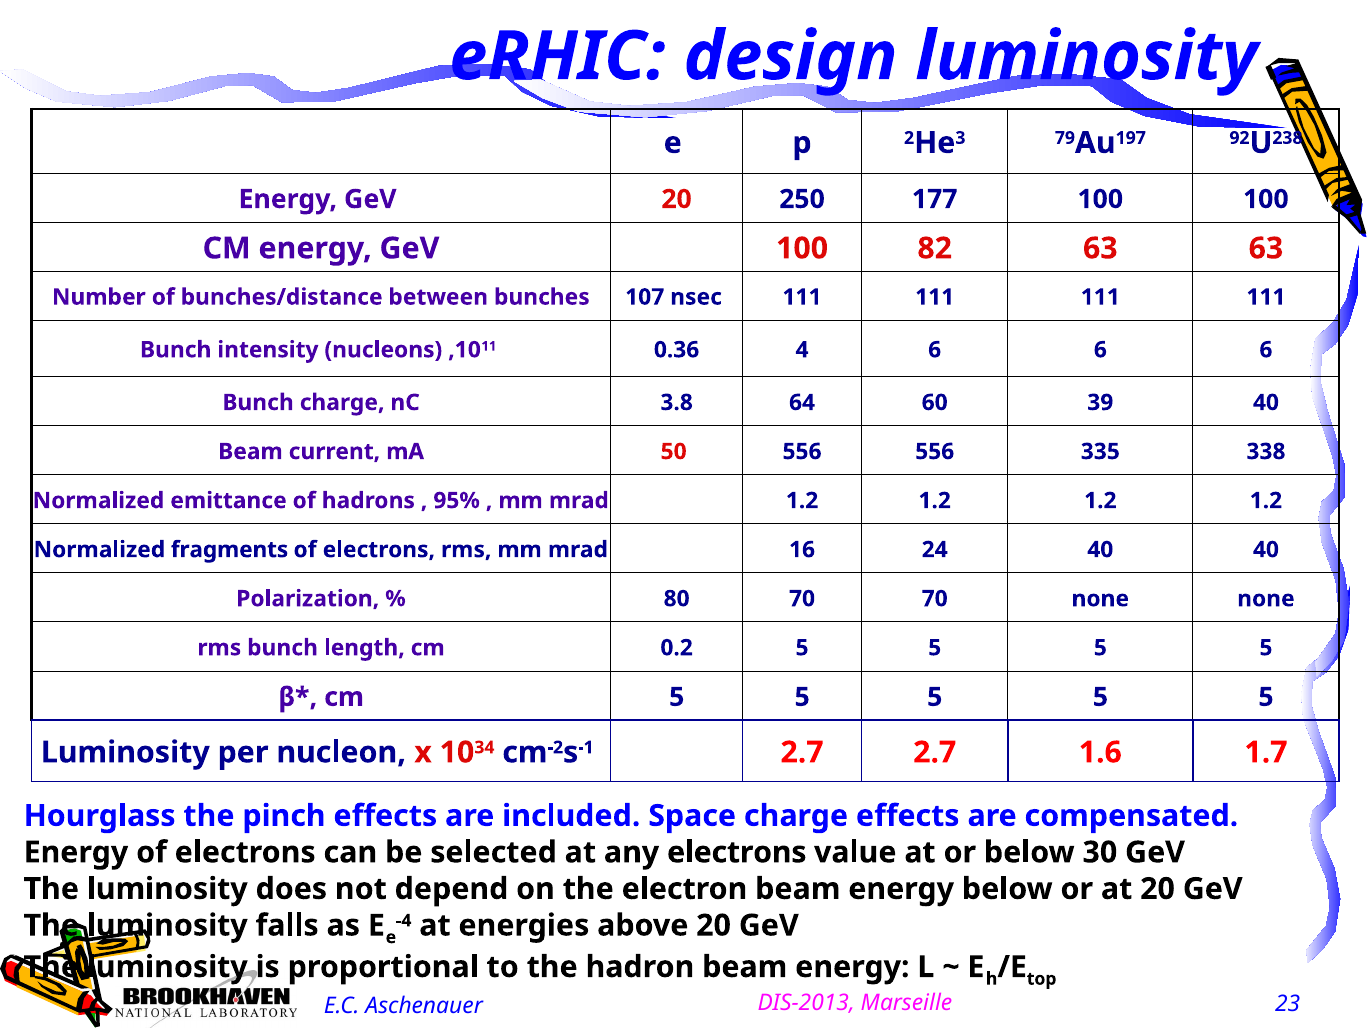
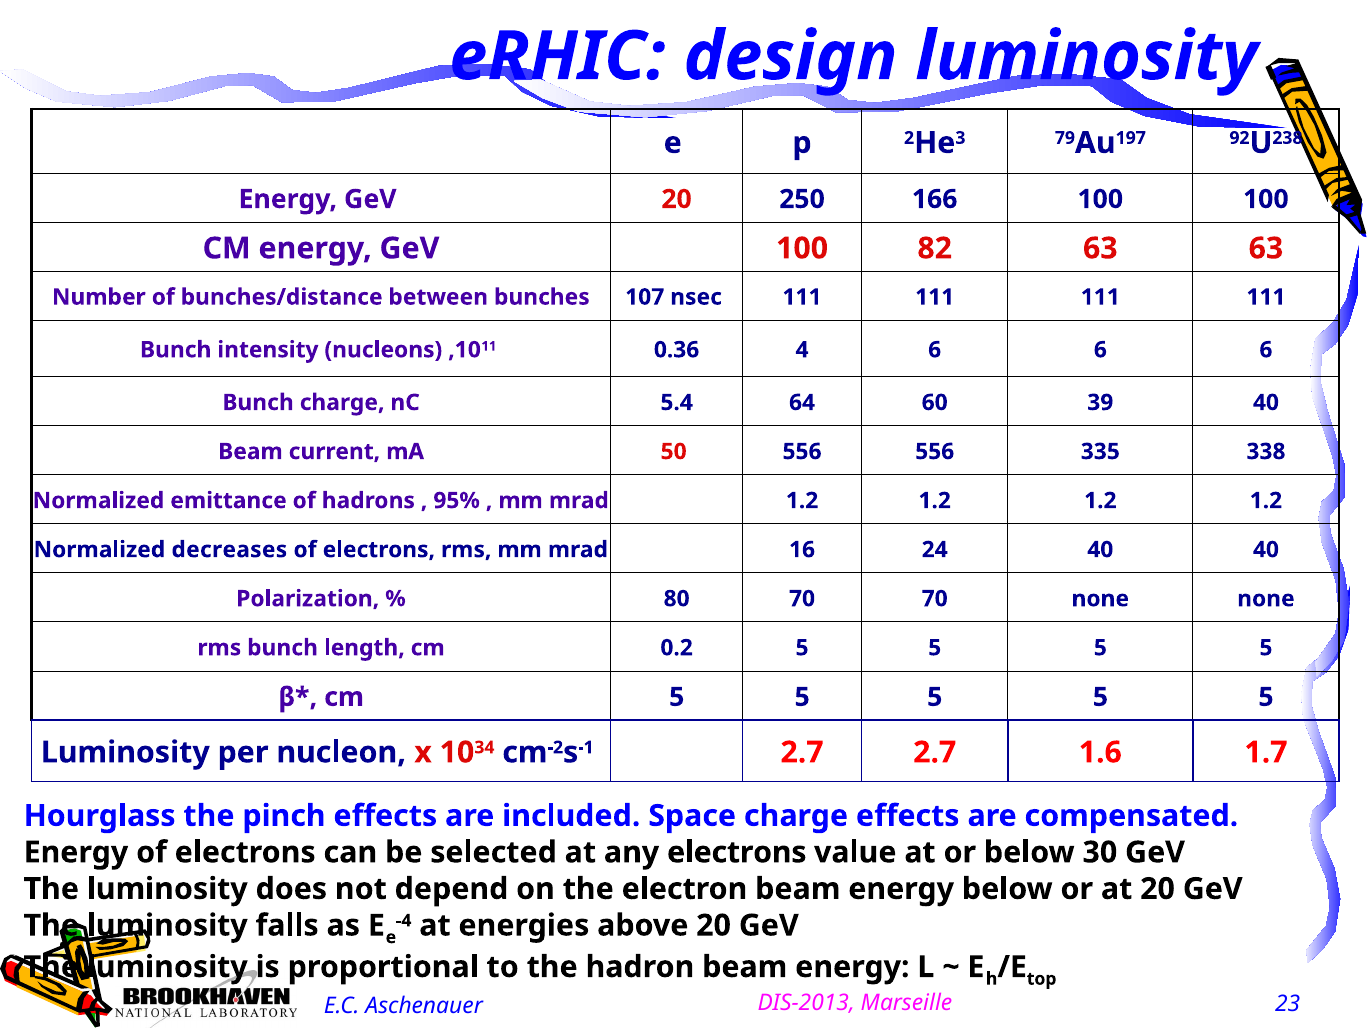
177: 177 -> 166 (935, 199)
3.8: 3.8 -> 5.4 (677, 403)
fragments: fragments -> decreases (229, 550)
